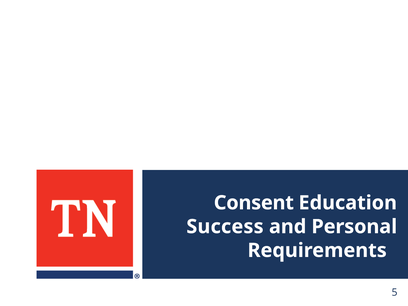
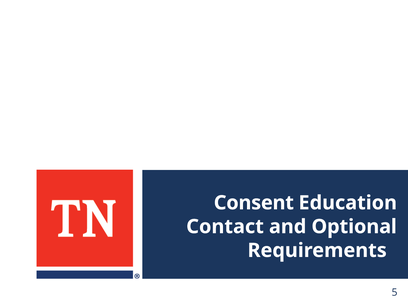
Success: Success -> Contact (225, 227)
Personal: Personal -> Optional (354, 227)
